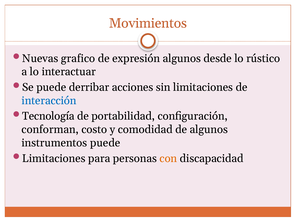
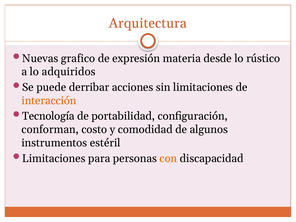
Movimientos: Movimientos -> Arquitectura (148, 23)
expresión algunos: algunos -> materia (182, 58)
interactuar: interactuar -> adquiridos (69, 72)
interacción colour: blue -> orange (49, 101)
instrumentos puede: puede -> estéril (105, 143)
